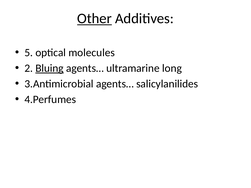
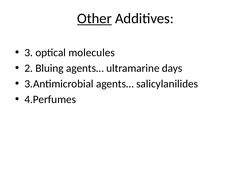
5: 5 -> 3 (29, 53)
Bluing underline: present -> none (50, 68)
long: long -> days (172, 68)
